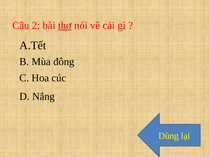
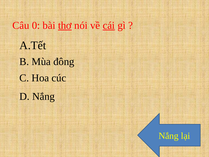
2: 2 -> 0 (36, 25)
cái underline: none -> present (109, 25)
Dùng: Dùng -> Nắng (169, 136)
